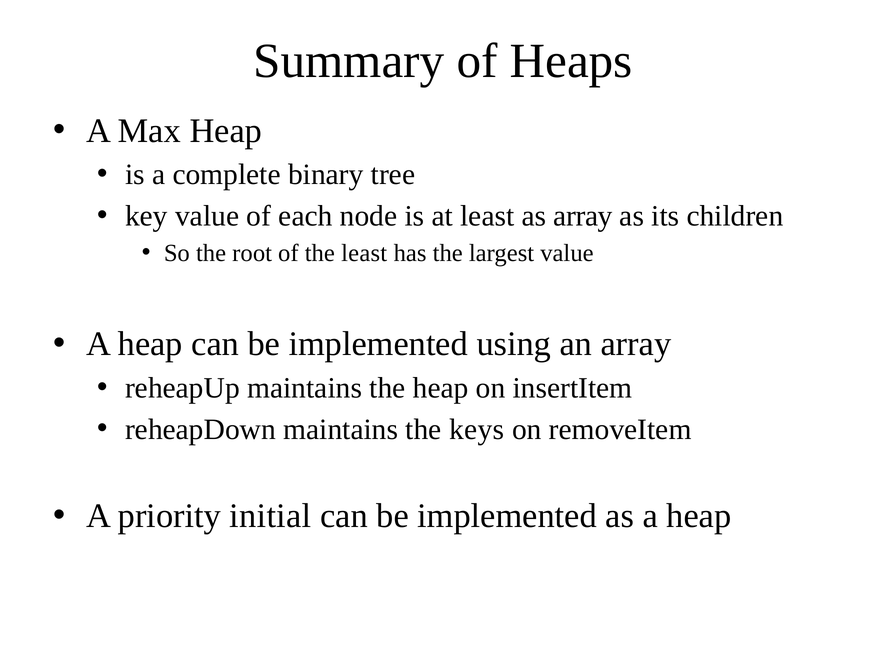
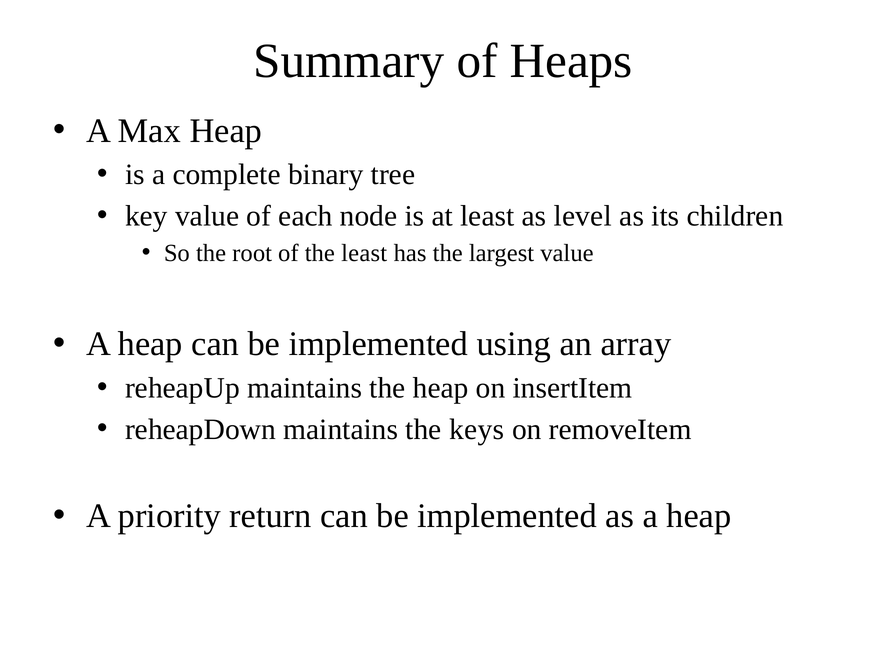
as array: array -> level (583, 216)
initial: initial -> return (270, 516)
